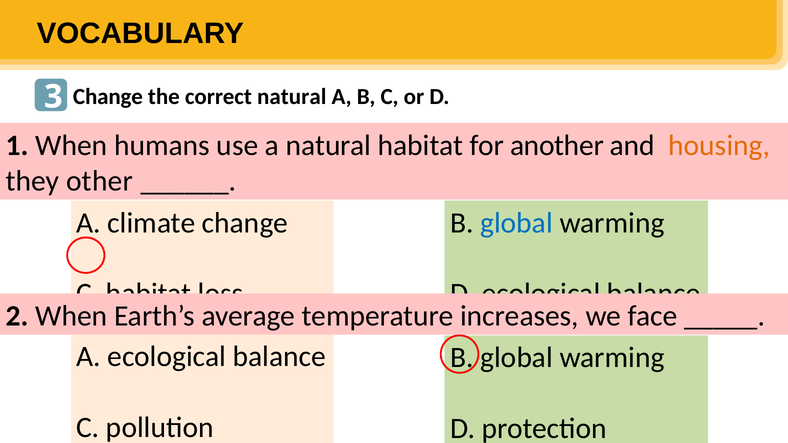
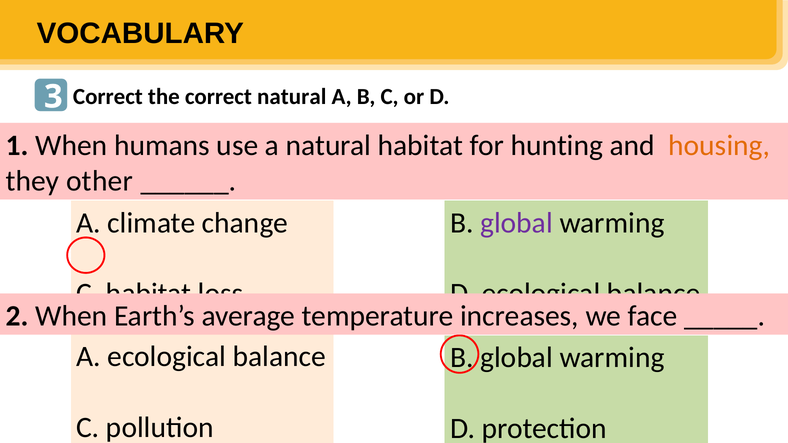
Change: Change -> Correct (108, 97)
another: another -> hunting (557, 146)
global colour: blue -> purple (517, 223)
